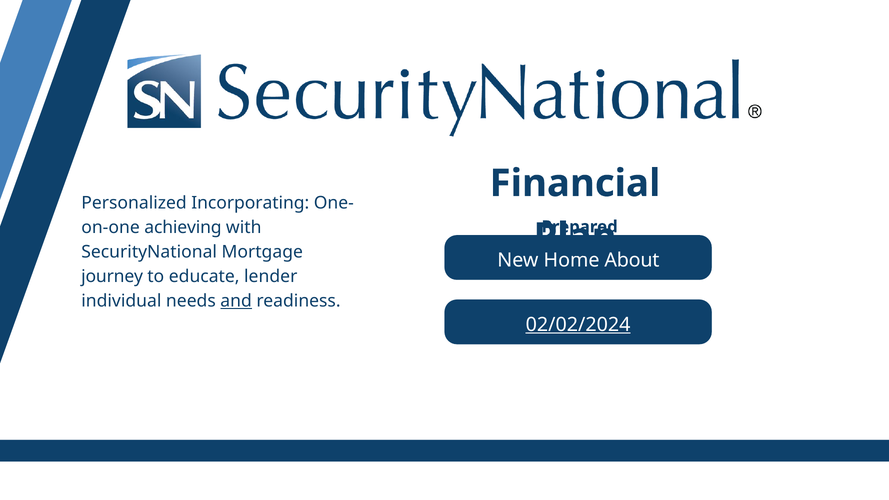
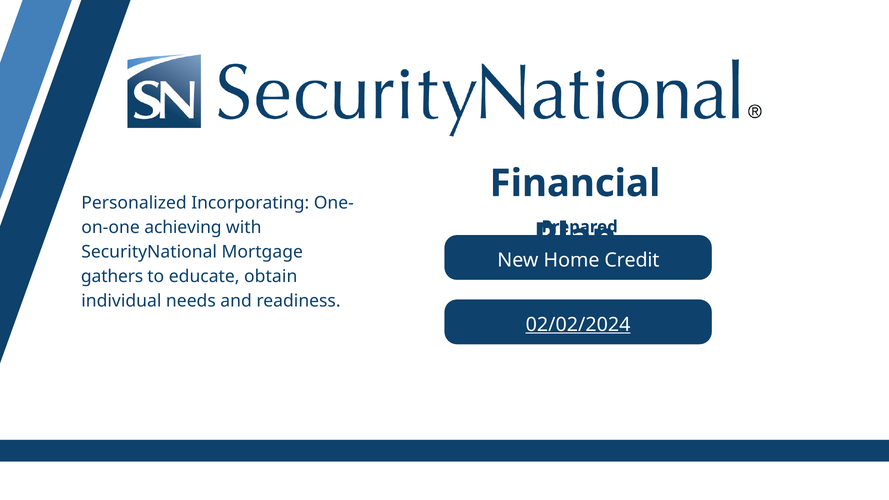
About: About -> Credit (632, 260)
journey: journey -> gathers (112, 277)
lender: lender -> obtain (271, 277)
and underline: present -> none (236, 301)
